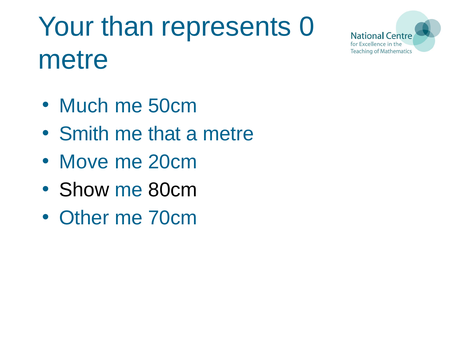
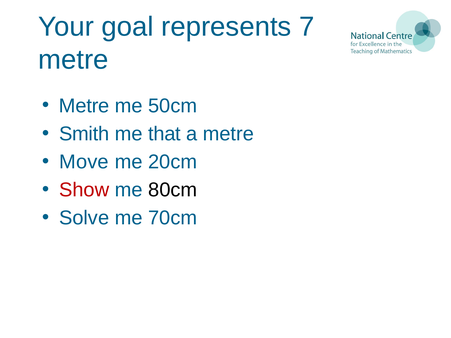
than: than -> goal (128, 27)
0: 0 -> 7 (307, 27)
Much: Much -> Metre (84, 106)
Show colour: black -> red (84, 190)
Other: Other -> Solve (84, 218)
